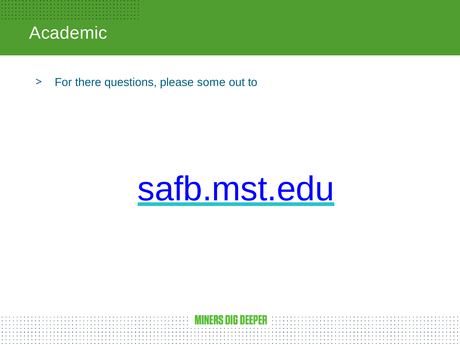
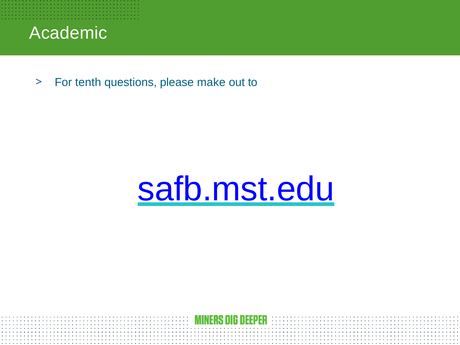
there: there -> tenth (88, 82)
some: some -> make (211, 82)
